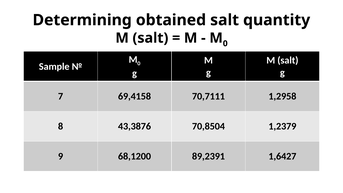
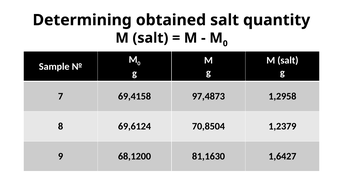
70,7111: 70,7111 -> 97,4873 (208, 96)
43,3876: 43,3876 -> 69,6124 (135, 126)
89,2391: 89,2391 -> 81,1630 (208, 156)
